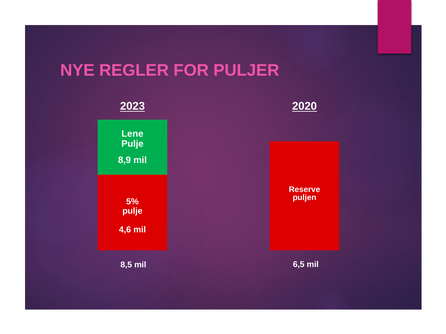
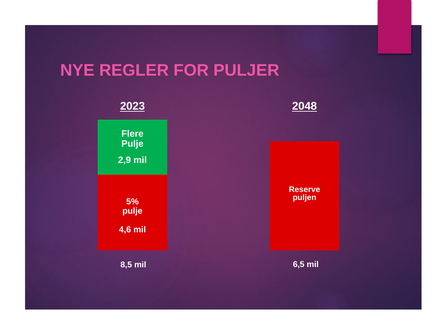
2020: 2020 -> 2048 (305, 106)
Lene: Lene -> Flere (132, 134)
8,9: 8,9 -> 2,9 (124, 160)
